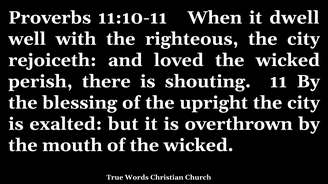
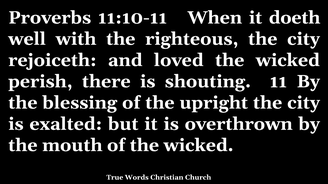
dwell: dwell -> doeth (295, 18)
